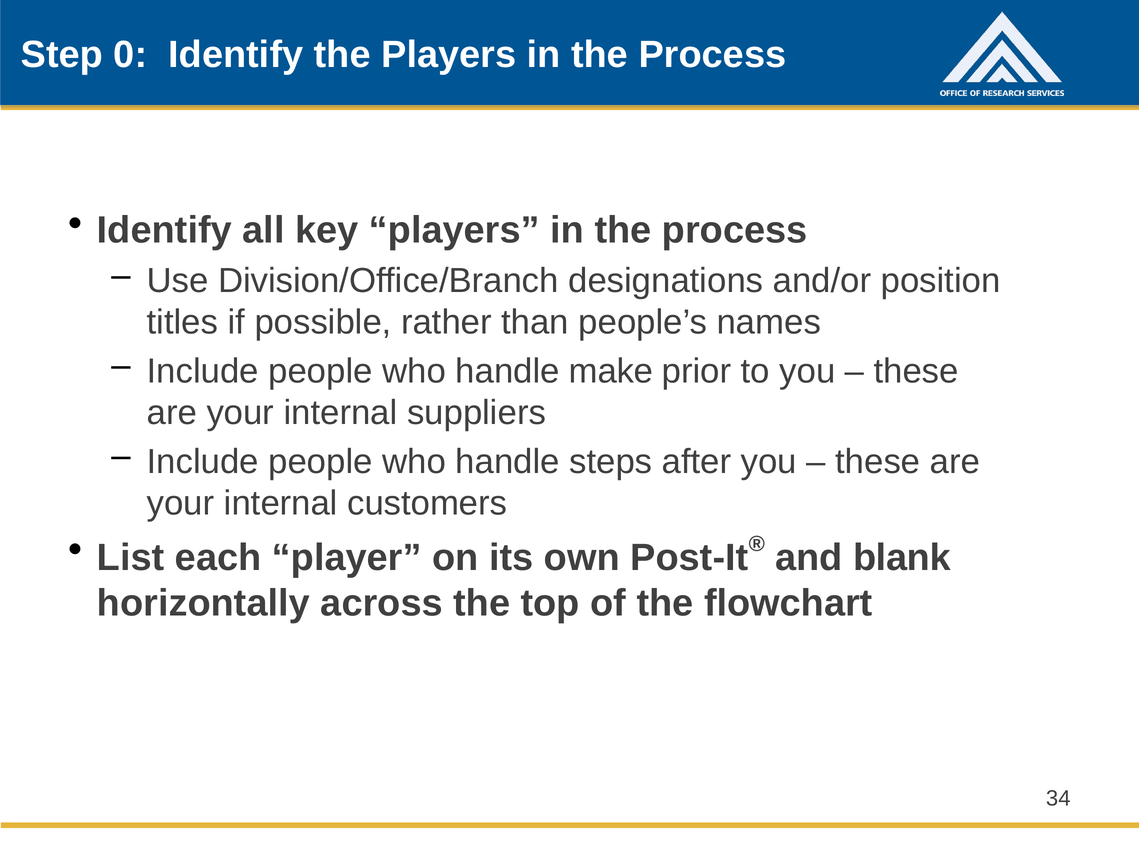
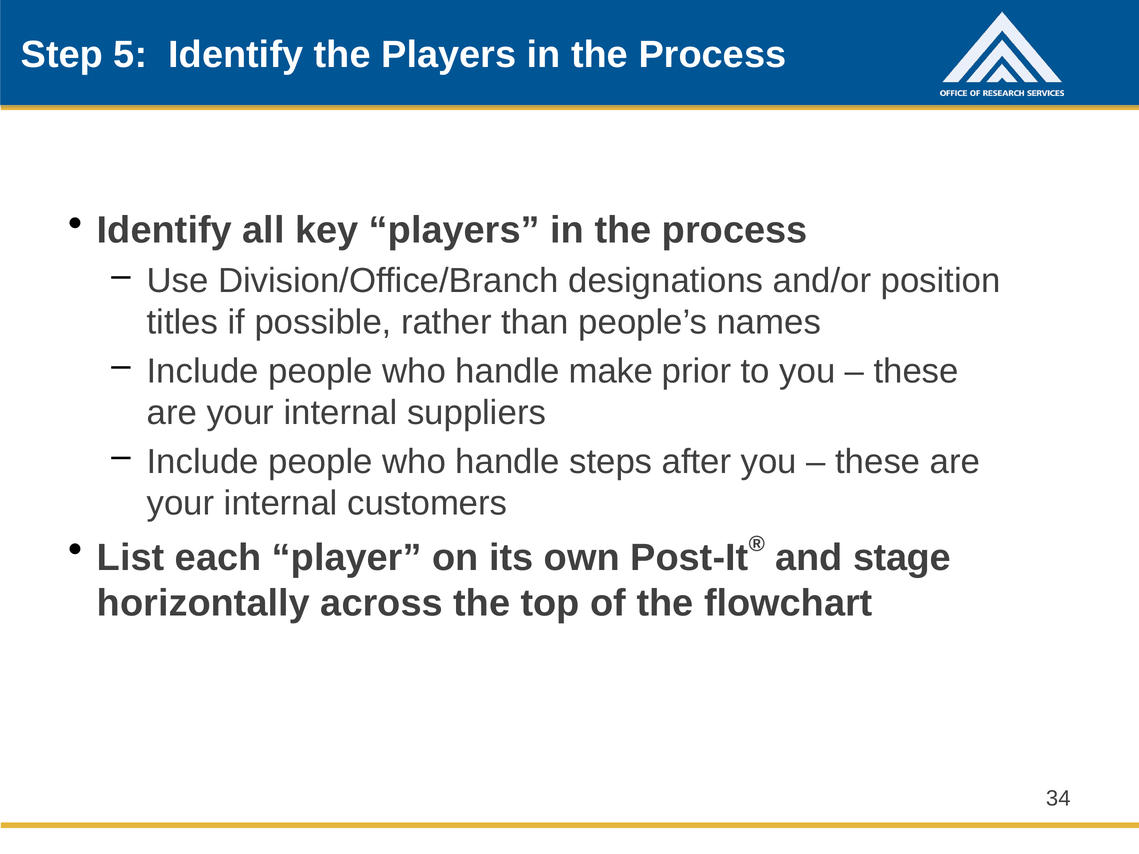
0: 0 -> 5 (130, 55)
blank: blank -> stage (902, 558)
